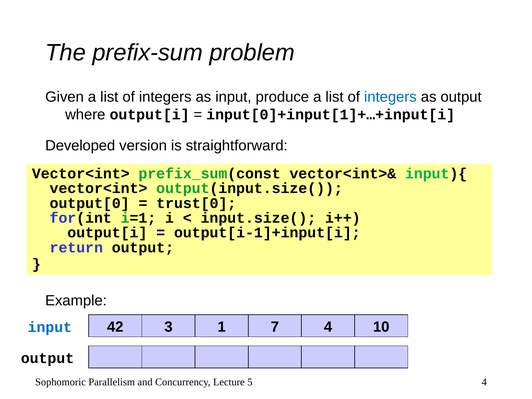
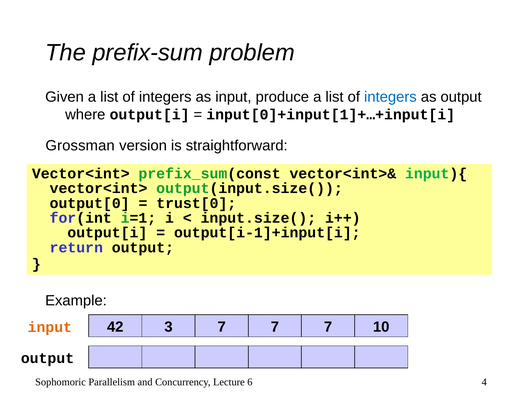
Developed: Developed -> Grossman (80, 146)
3 1: 1 -> 7 (222, 327)
4: 4 -> 7 (328, 327)
input colour: blue -> orange (50, 327)
5: 5 -> 6 (250, 382)
